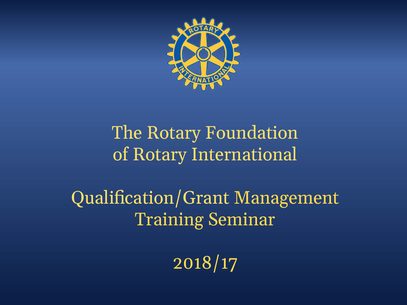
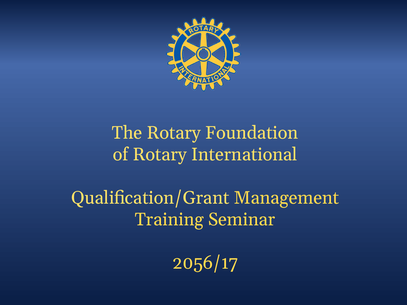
2018/17: 2018/17 -> 2056/17 (205, 263)
